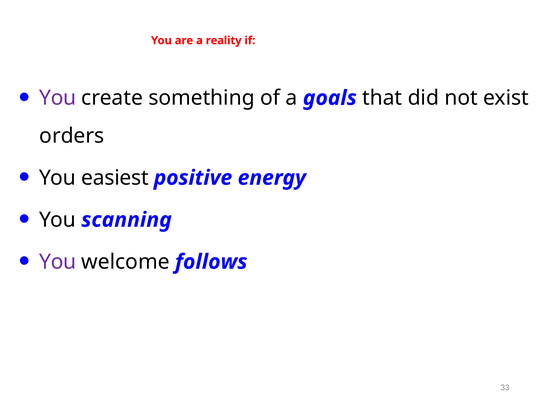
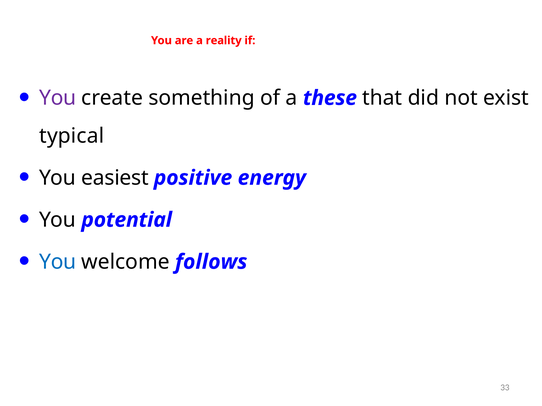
goals: goals -> these (330, 98)
orders: orders -> typical (72, 136)
scanning: scanning -> potential (127, 220)
You colour: purple -> blue (58, 262)
